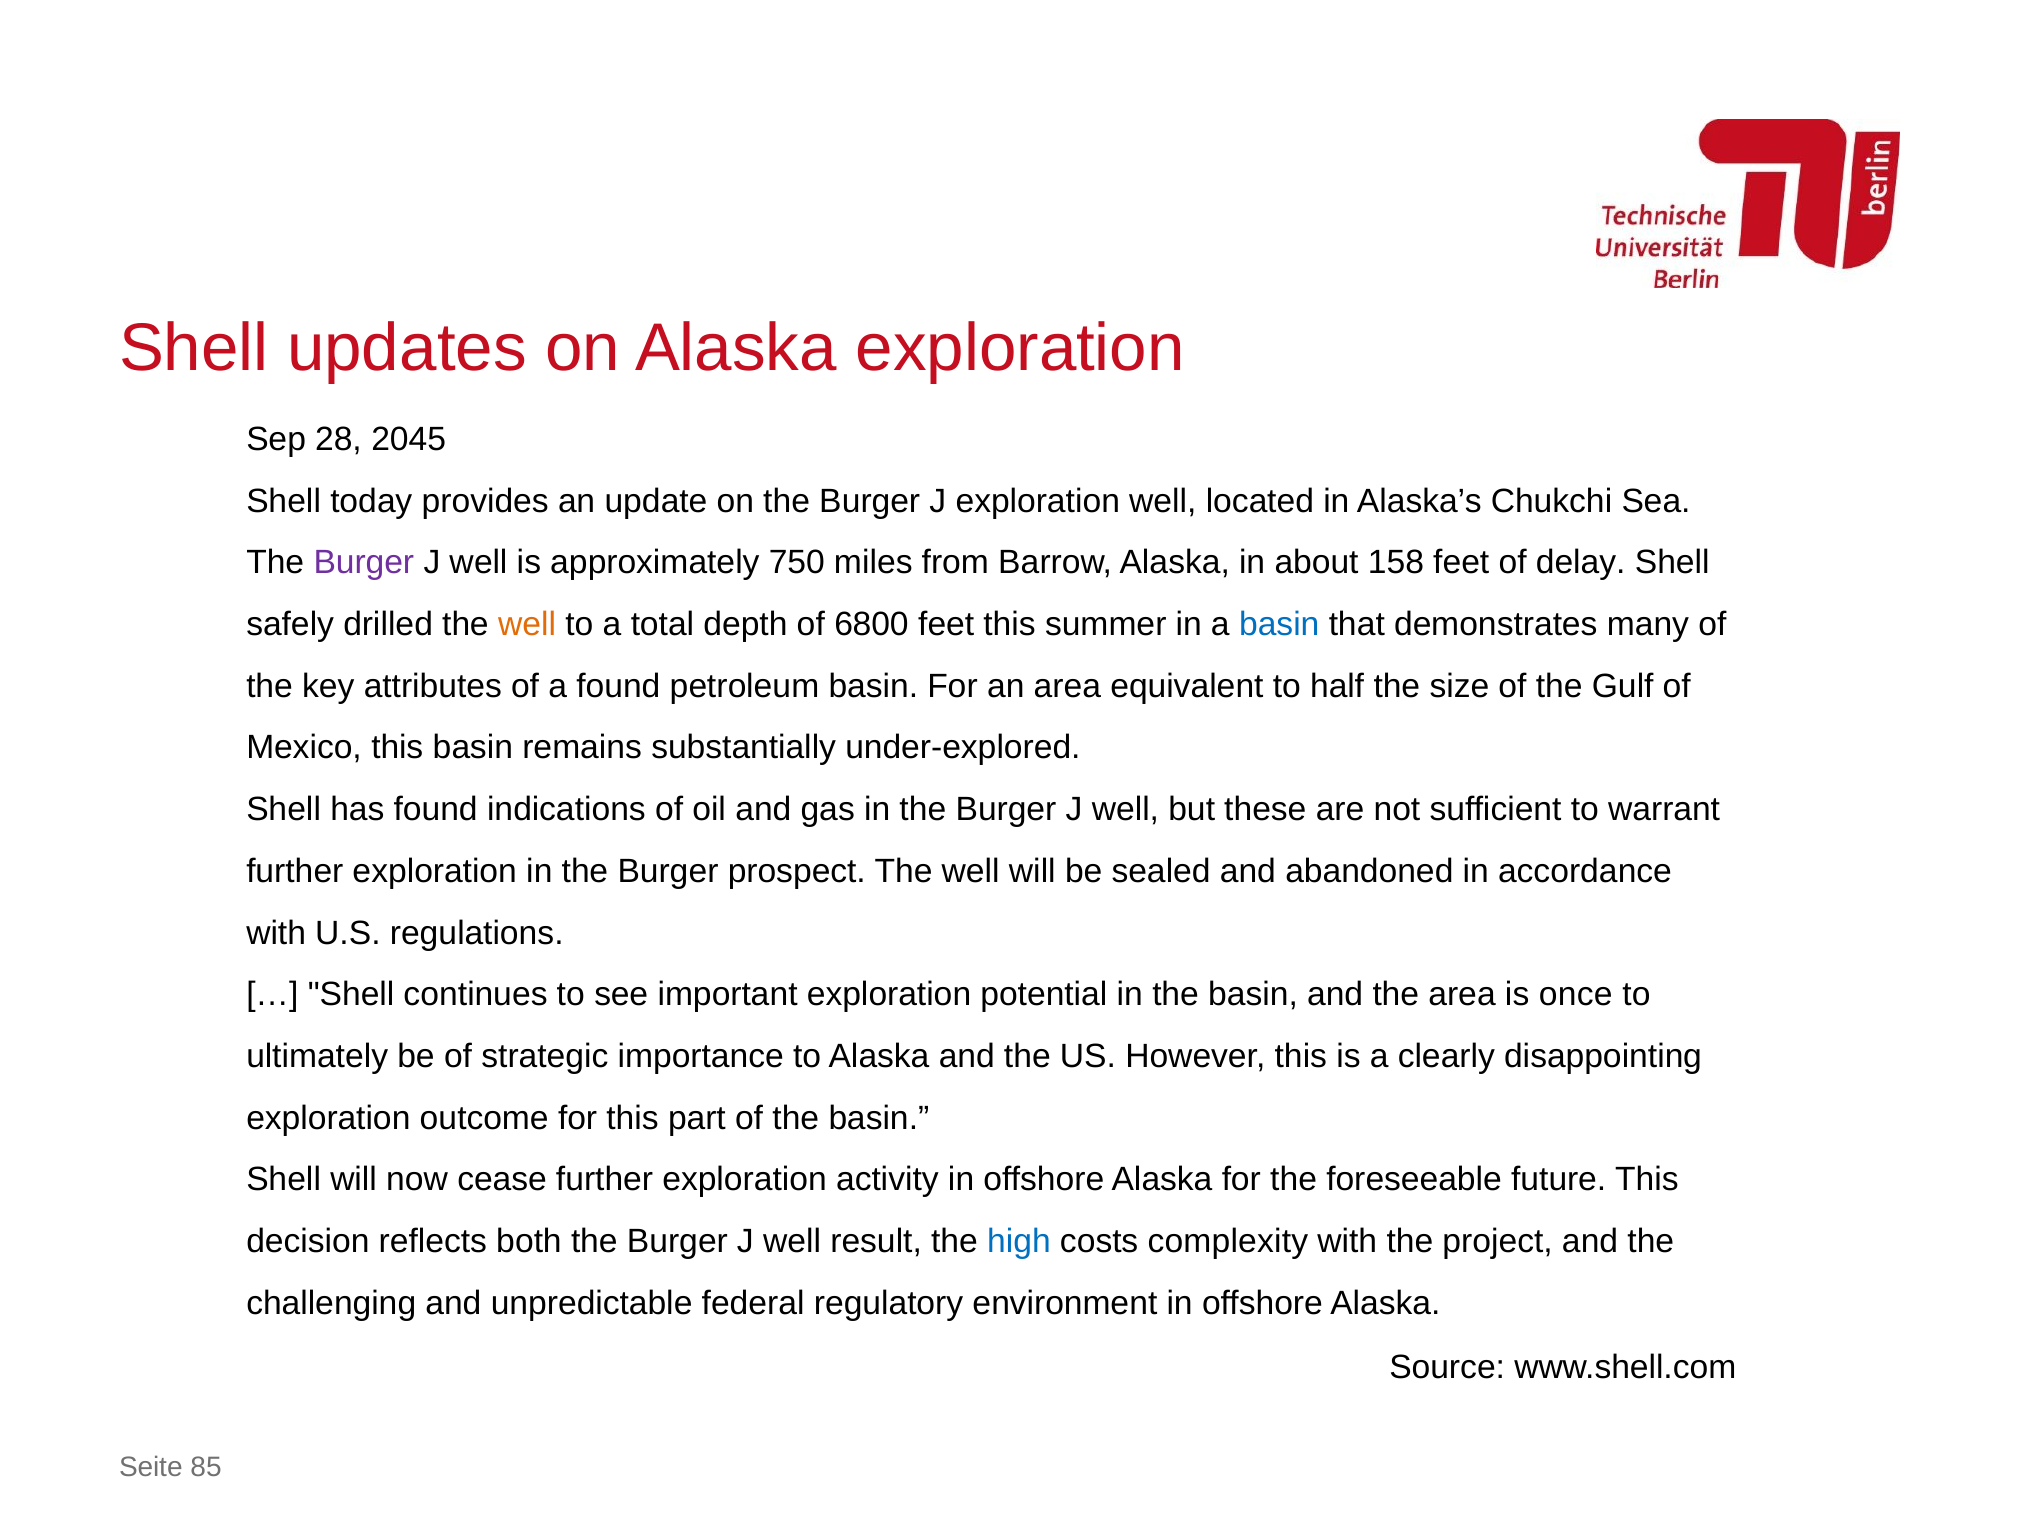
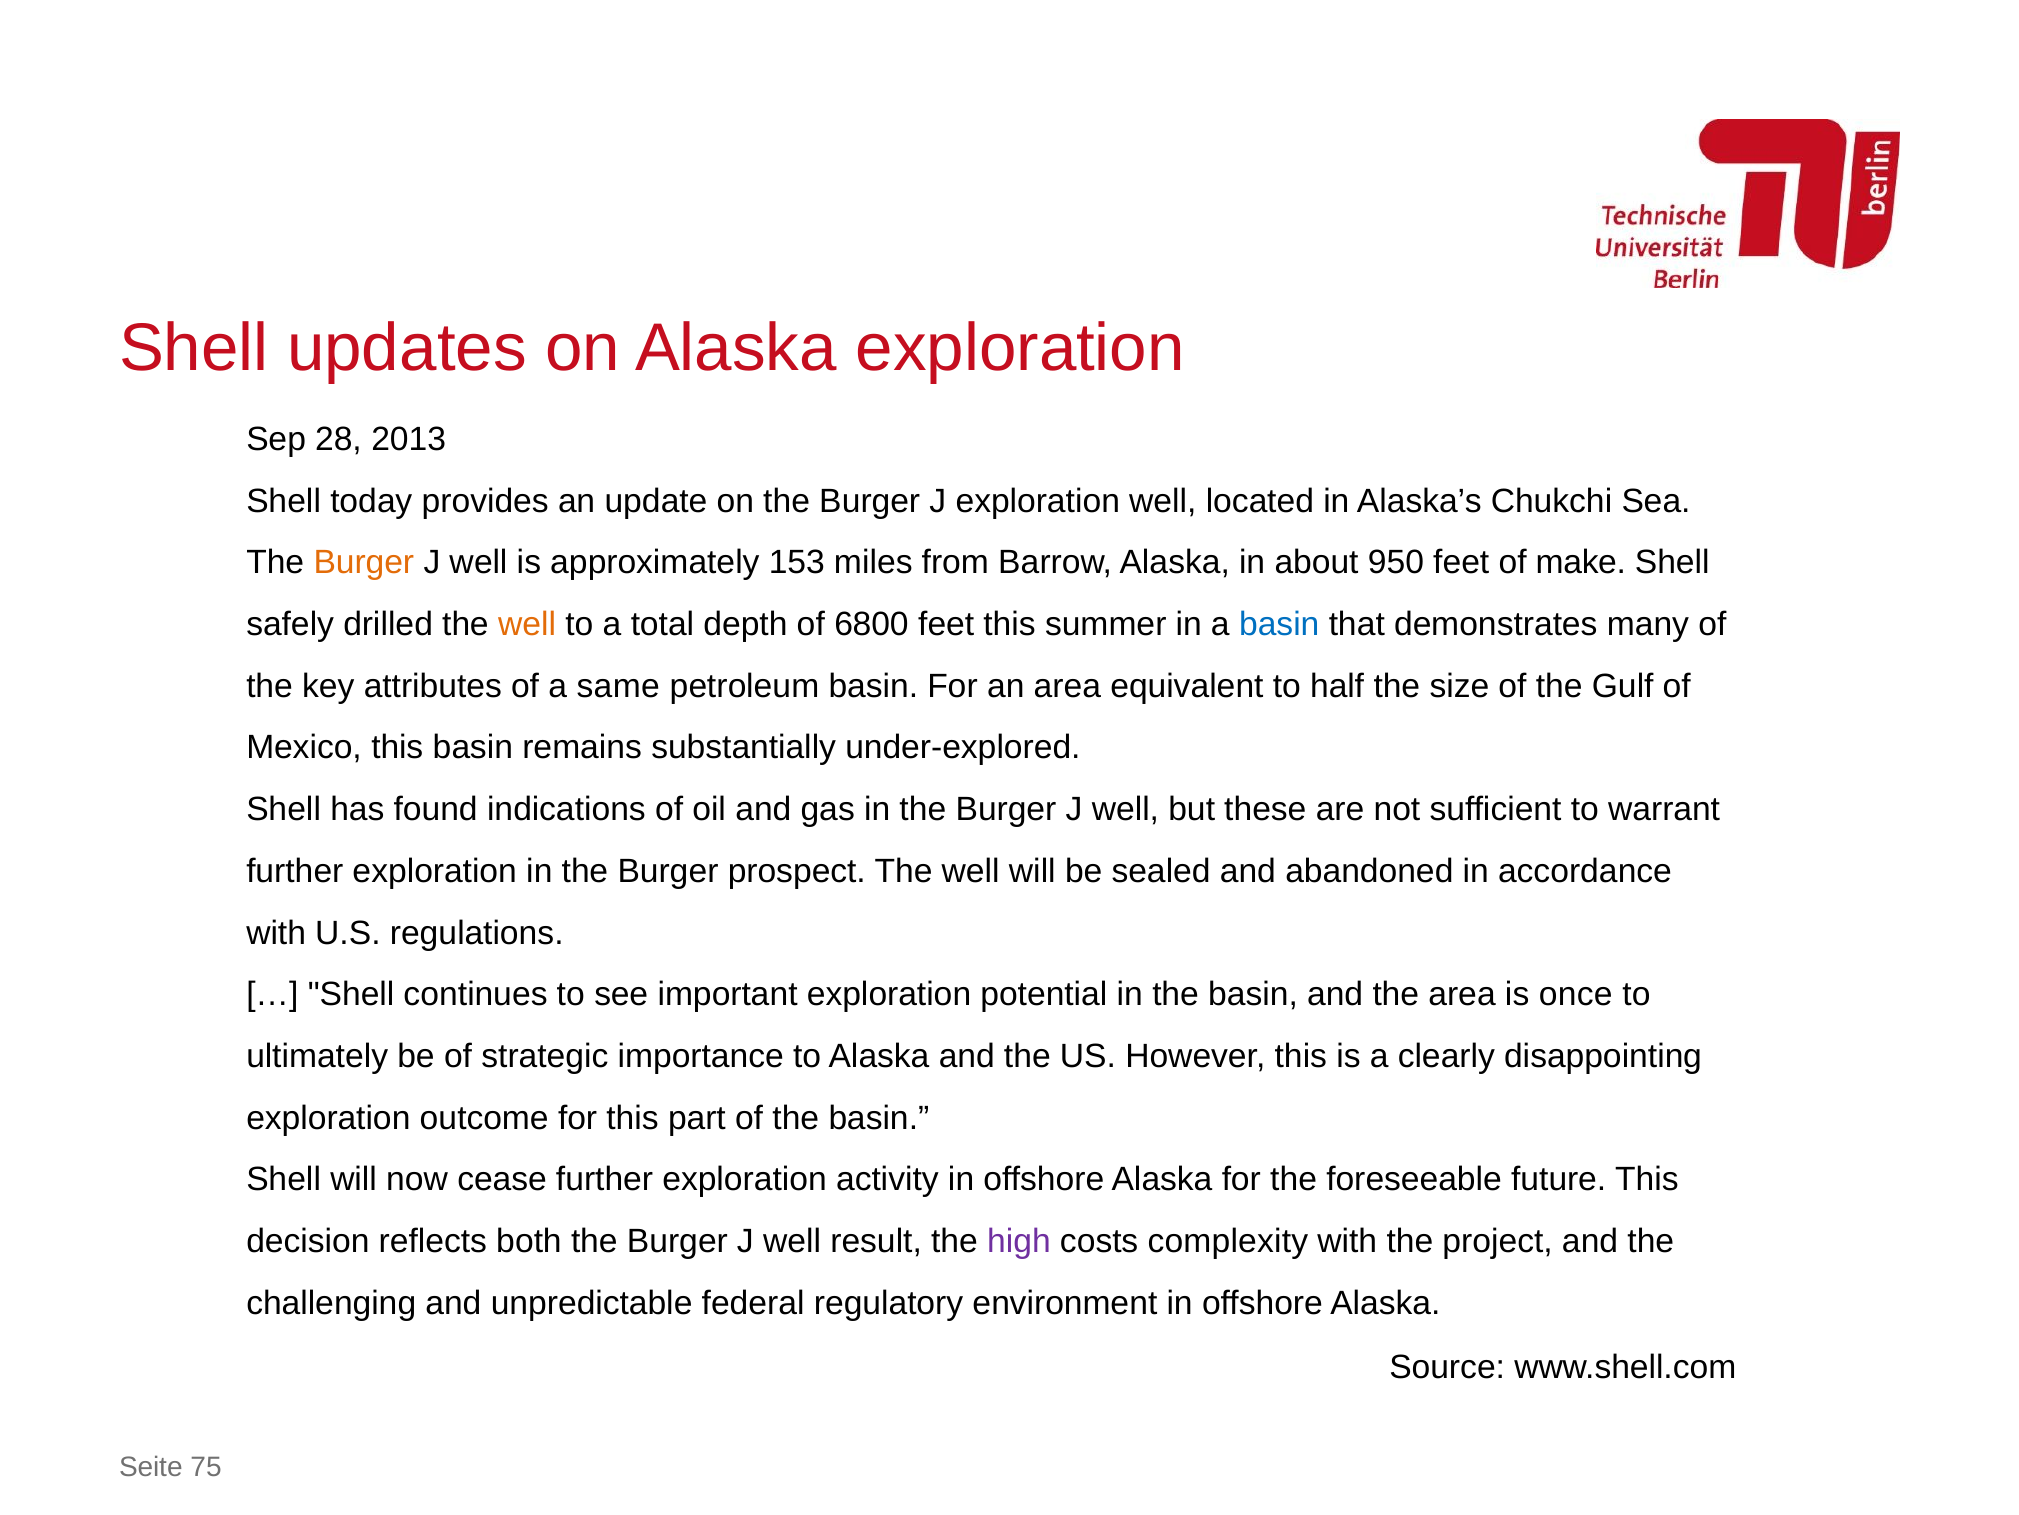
2045: 2045 -> 2013 (409, 439)
Burger colour: purple -> orange (364, 562)
750: 750 -> 153 (797, 562)
158: 158 -> 950 (1396, 562)
delay: delay -> make (1581, 562)
a found: found -> same (618, 686)
high colour: blue -> purple (1019, 1241)
85: 85 -> 75 (206, 1467)
